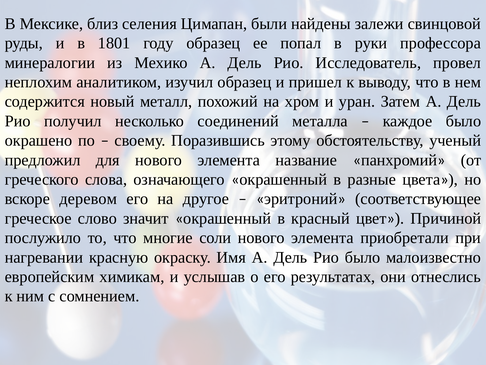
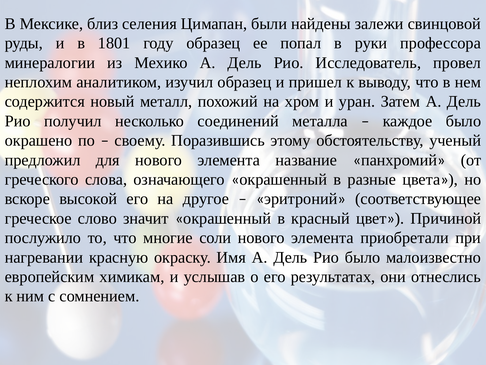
деревом: деревом -> высокой (88, 199)
